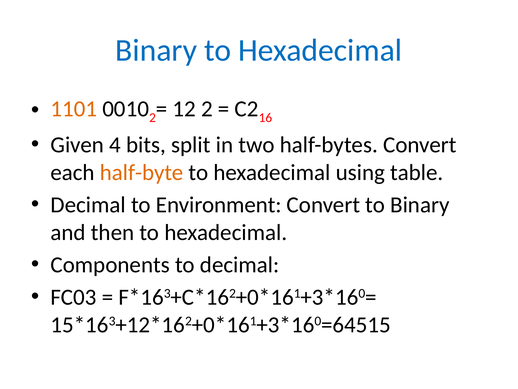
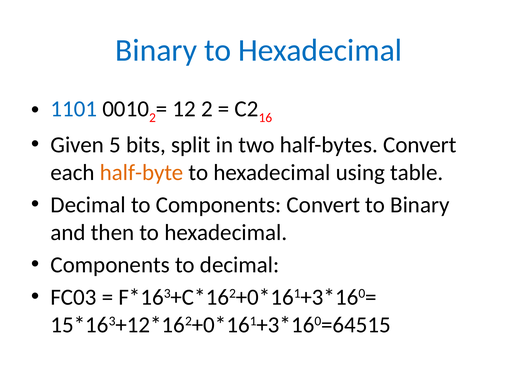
1101 colour: orange -> blue (74, 109)
4: 4 -> 5 (115, 145)
to Environment: Environment -> Components (219, 205)
